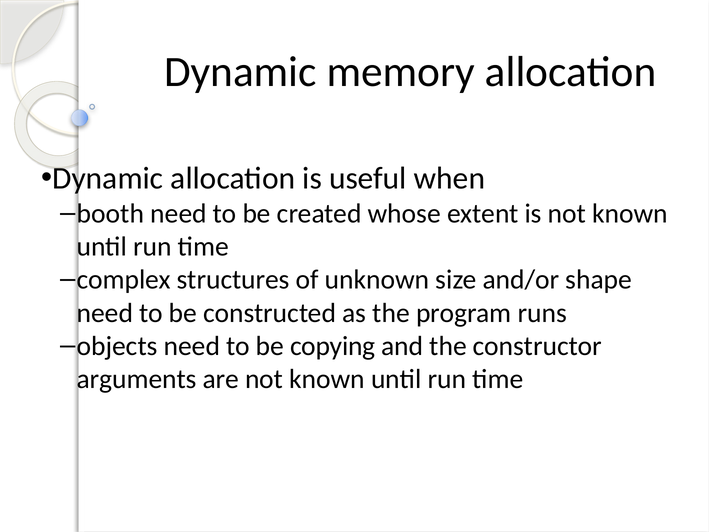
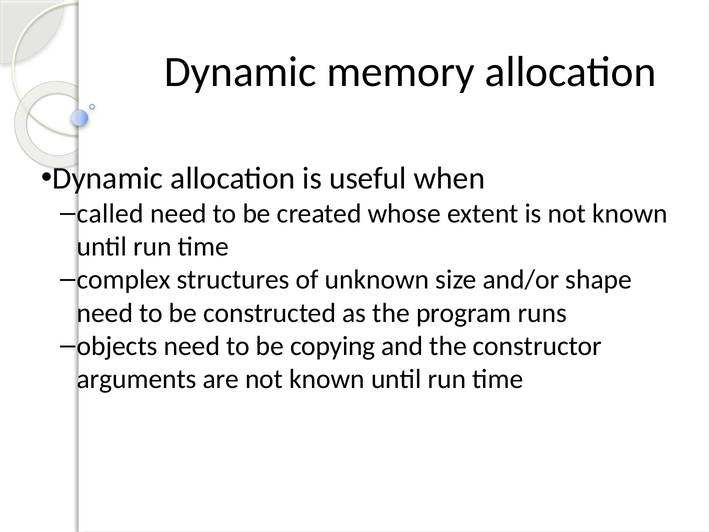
booth: booth -> called (110, 213)
